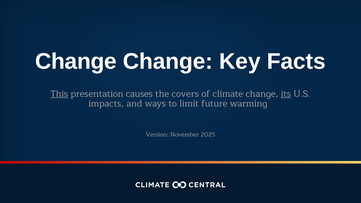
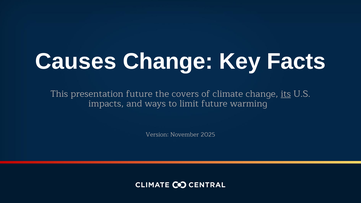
Change: Change -> Causes (76, 61)
This underline: present -> none (59, 94)
presentation causes: causes -> future (139, 94)
